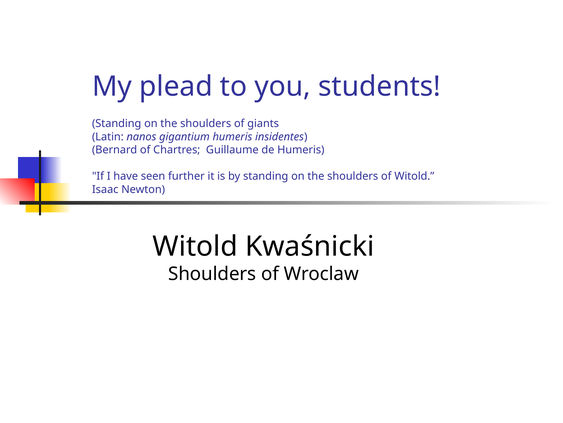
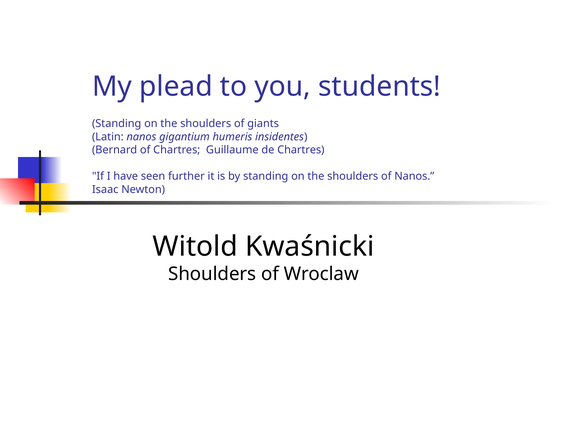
de Humeris: Humeris -> Chartres (301, 150)
of Witold: Witold -> Nanos (414, 176)
